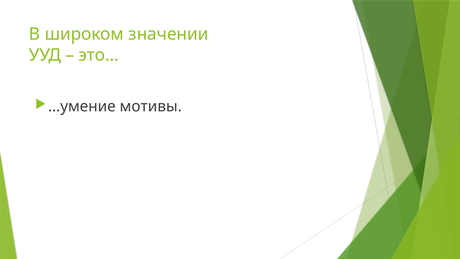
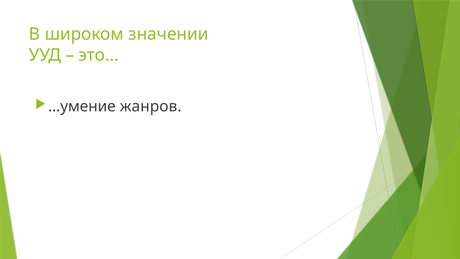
мотивы: мотивы -> жанров (151, 106)
